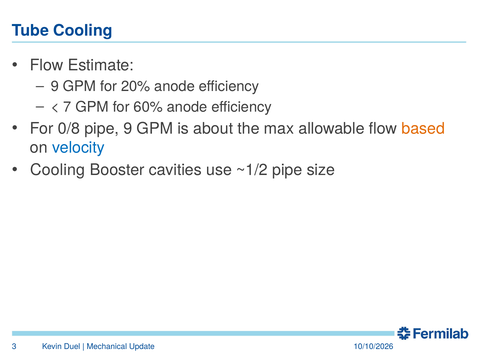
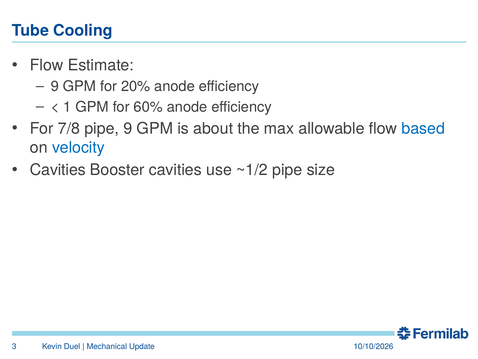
7: 7 -> 1 (67, 107)
0/8: 0/8 -> 7/8 (69, 128)
based colour: orange -> blue (423, 128)
Cooling: Cooling -> Cavities (58, 170)
